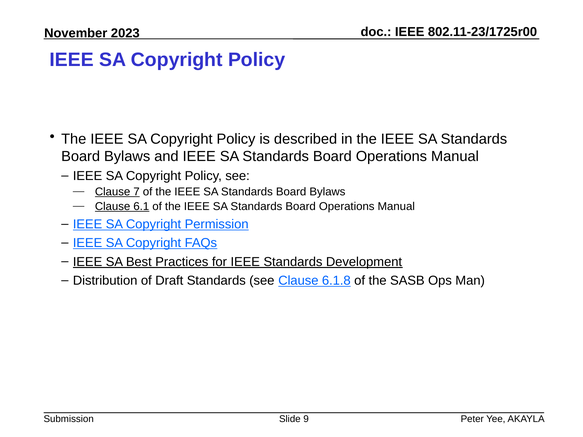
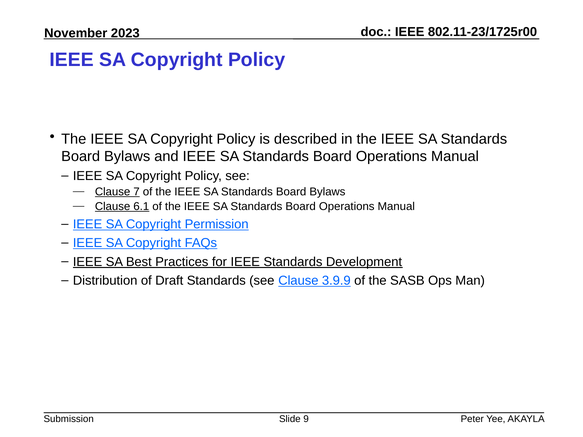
6.1.8: 6.1.8 -> 3.9.9 (336, 281)
